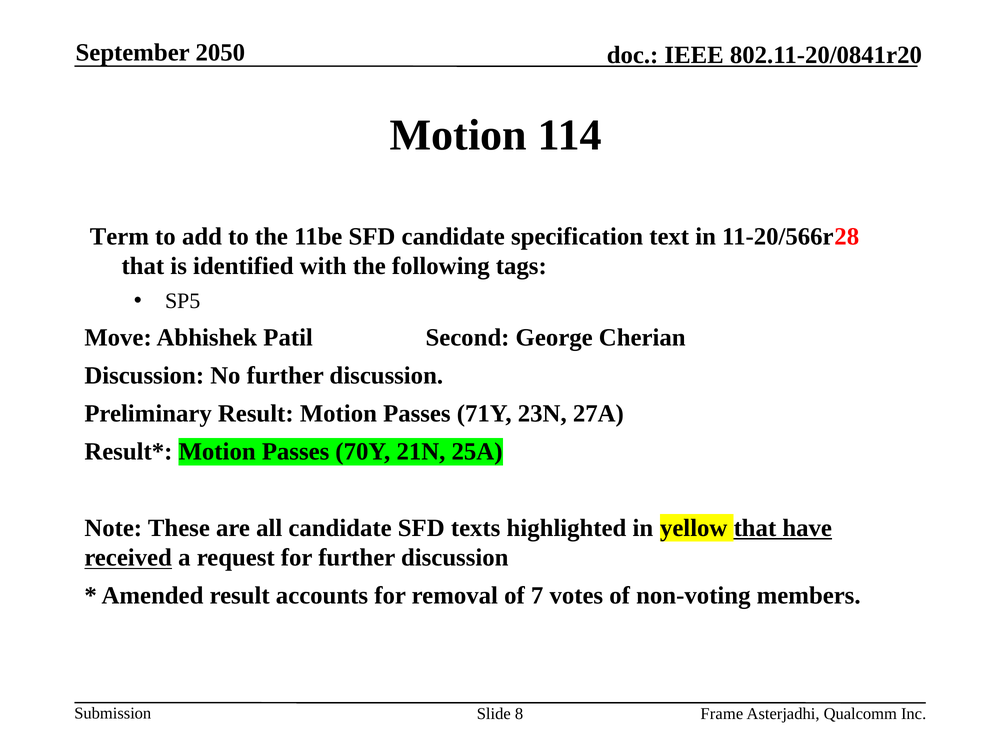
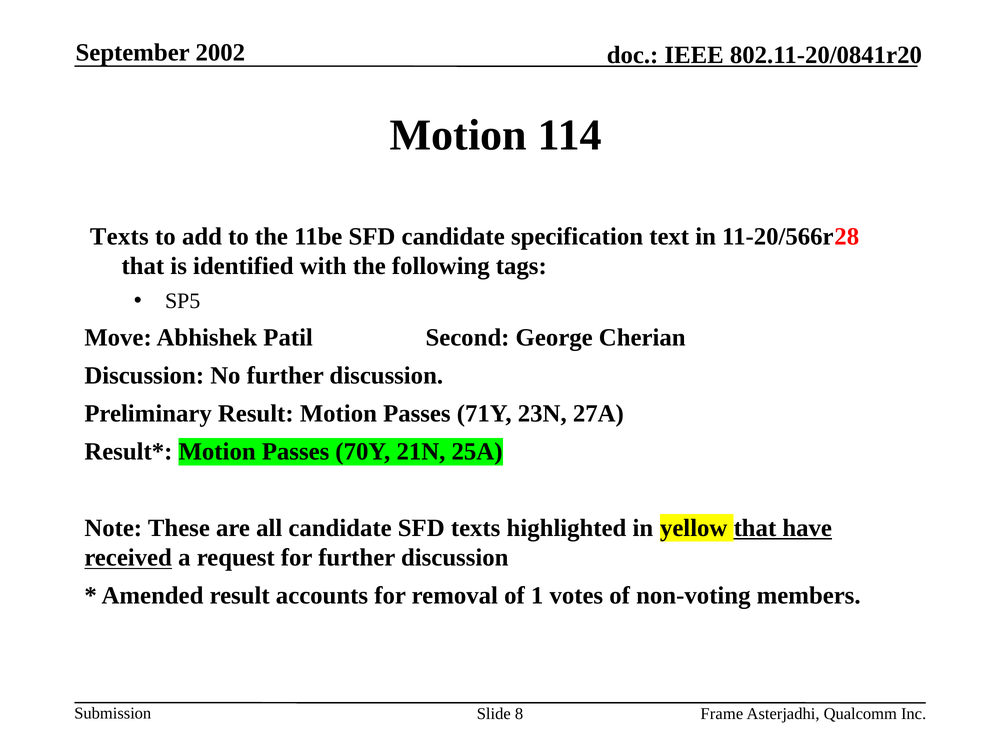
2050: 2050 -> 2002 (220, 53)
Term: Term -> Texts (119, 237)
7: 7 -> 1 (537, 596)
